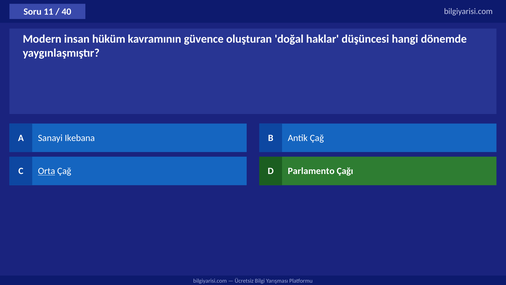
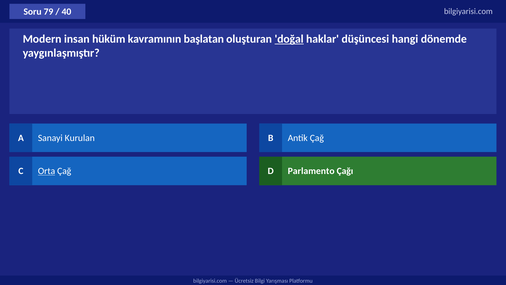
11: 11 -> 79 (48, 12)
güvence: güvence -> başlatan (204, 39)
doğal underline: none -> present (289, 39)
Ikebana: Ikebana -> Kurulan (80, 138)
